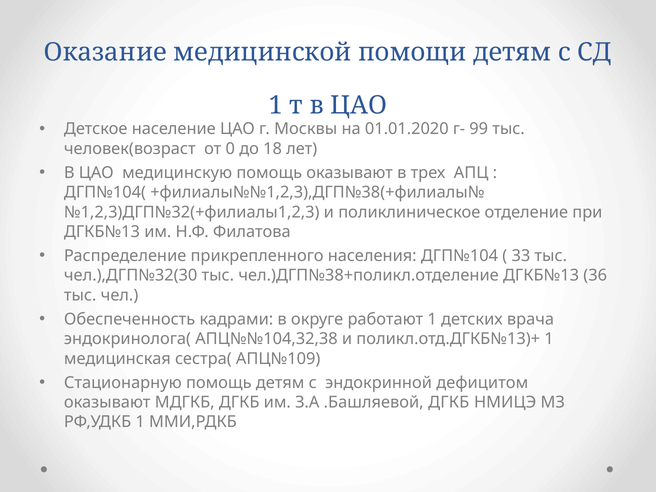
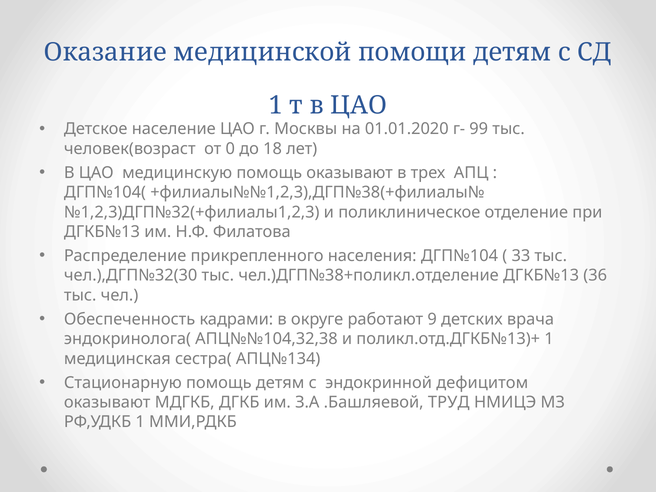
работают 1: 1 -> 9 (432, 319)
АПЦ№109: АПЦ№109 -> АПЦ№134 (278, 359)
.Башляевой ДГКБ: ДГКБ -> ТРУД (449, 402)
